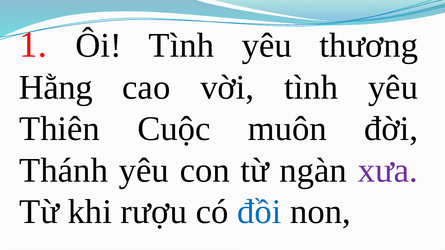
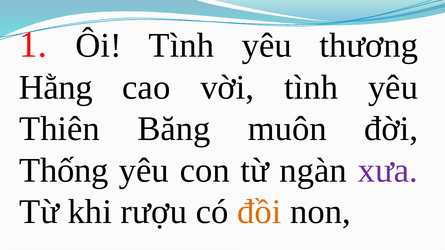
Cuộc: Cuộc -> Băng (174, 129)
Thánh: Thánh -> Thống (64, 171)
đồi colour: blue -> orange (259, 212)
